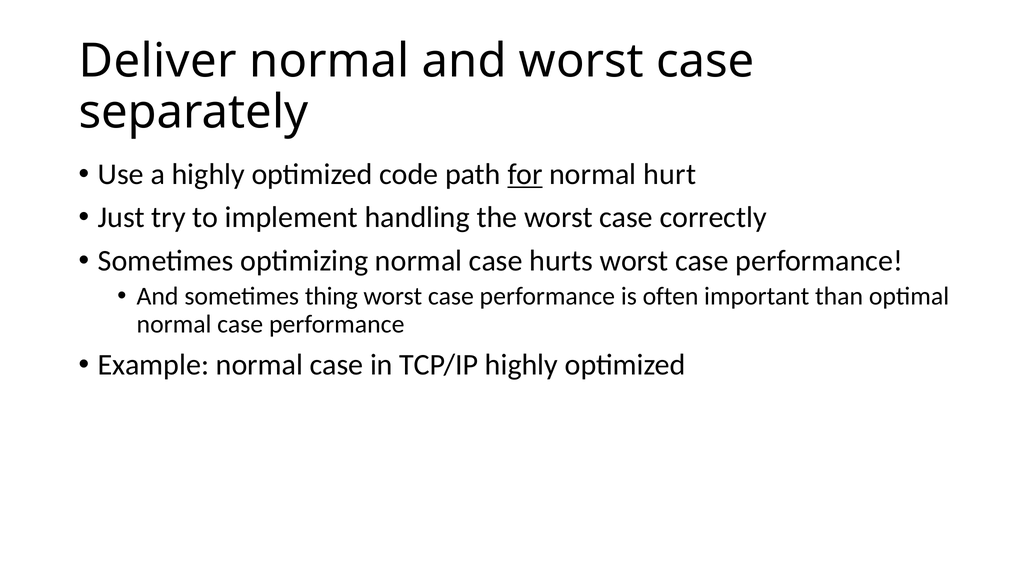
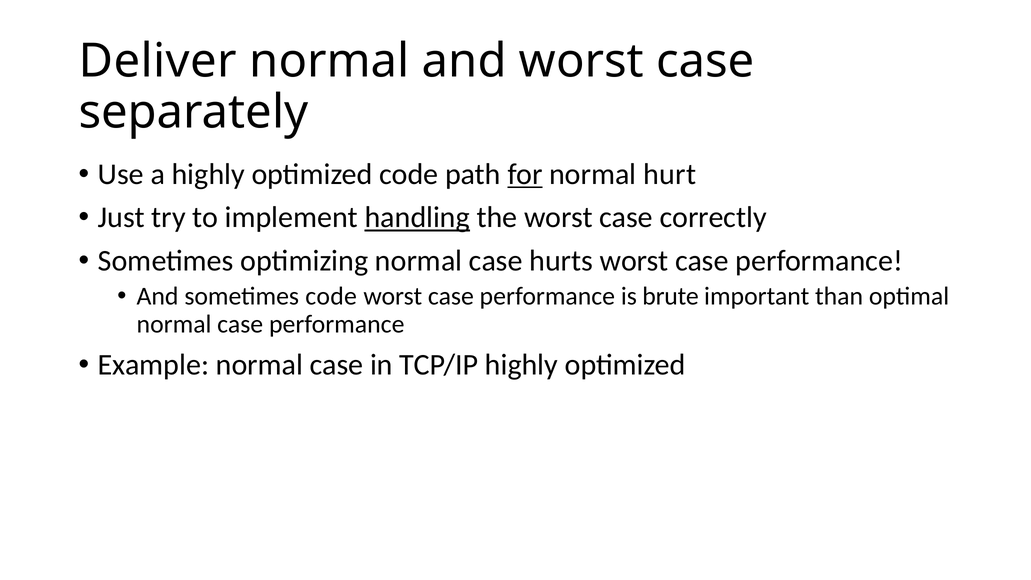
handling underline: none -> present (417, 218)
sometimes thing: thing -> code (331, 296)
often: often -> brute (671, 296)
